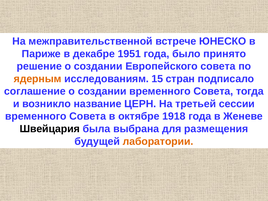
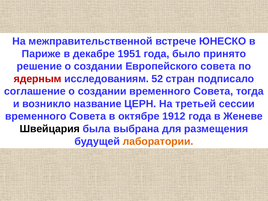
ядерным colour: orange -> red (38, 79)
15: 15 -> 52 (157, 79)
1918: 1918 -> 1912 (174, 116)
